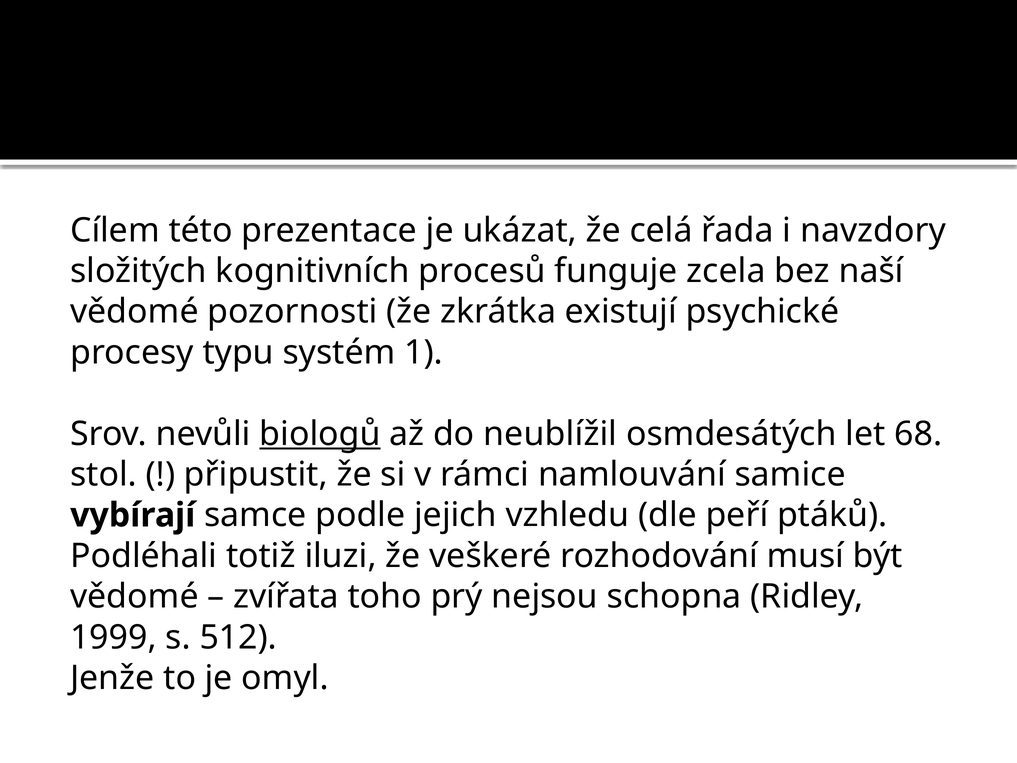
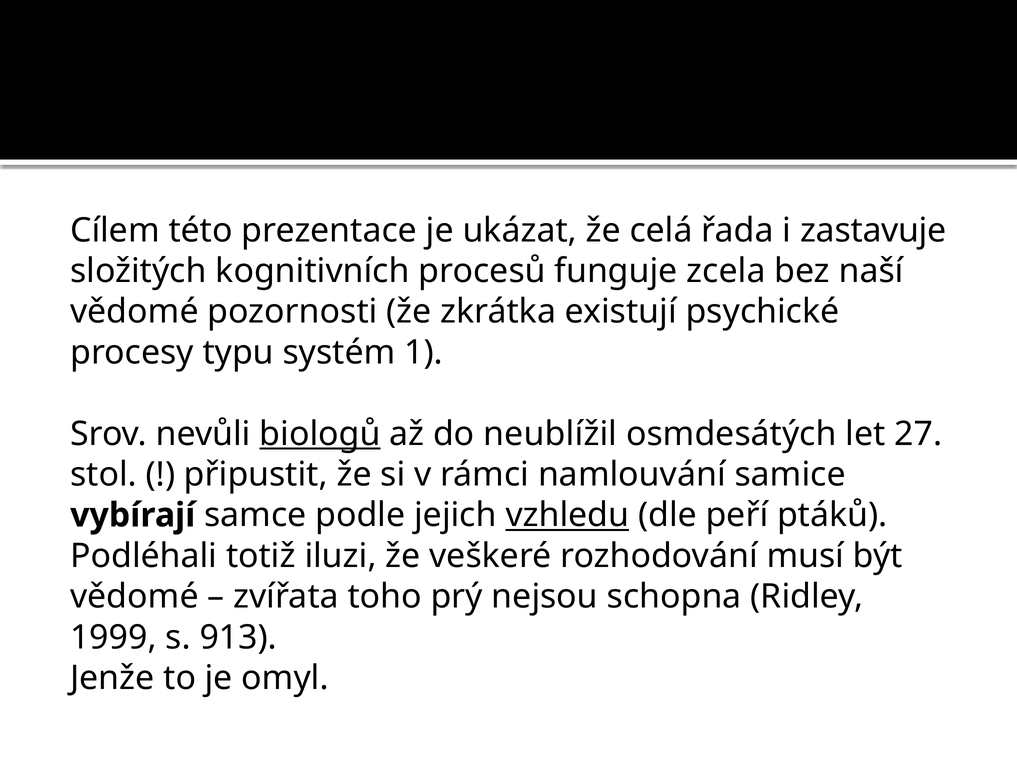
navzdory: navzdory -> zastavuje (873, 230)
68: 68 -> 27 (918, 434)
vzhledu underline: none -> present (567, 515)
512: 512 -> 913 (238, 637)
